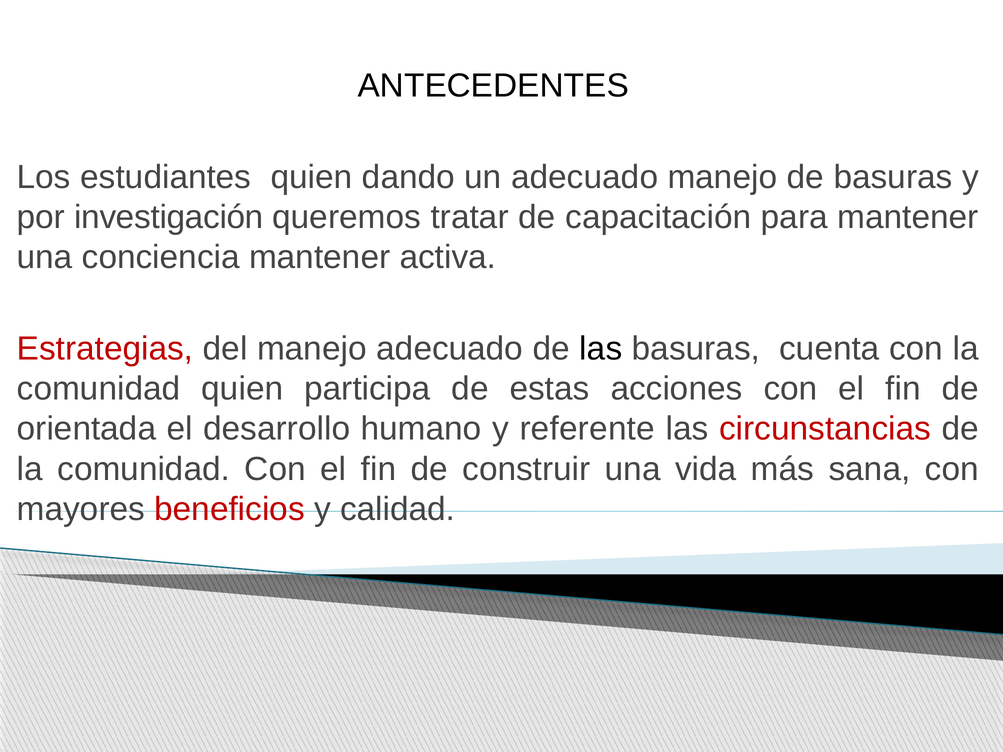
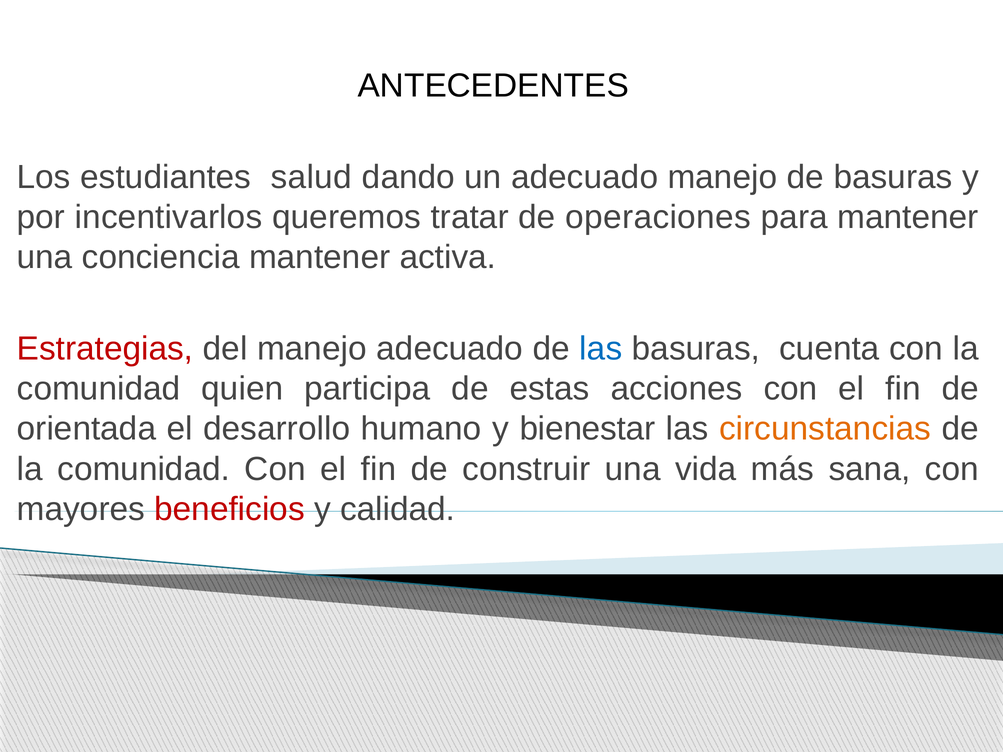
estudiantes quien: quien -> salud (311, 177)
investigación: investigación -> incentivarlos (169, 217)
capacitación: capacitación -> operaciones (658, 217)
las colour: black -> blue (601, 349)
referente: referente -> bienestar (587, 429)
circunstancias colour: red -> orange (825, 429)
